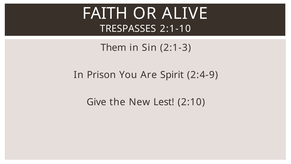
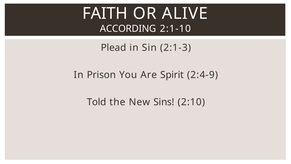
TRESPASSES: TRESPASSES -> ACCORDING (128, 29)
Them: Them -> Plead (114, 48)
Give: Give -> Told (97, 102)
Lest: Lest -> Sins (164, 102)
